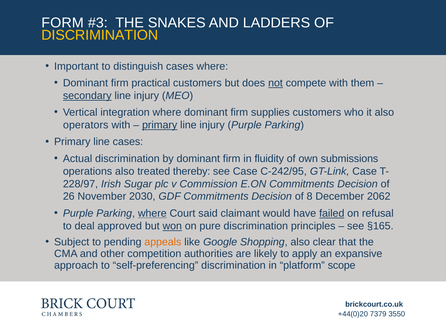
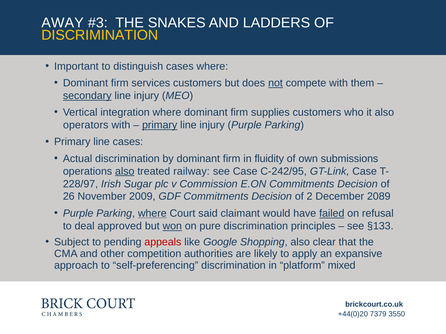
FORM: FORM -> AWAY (63, 23)
practical: practical -> services (151, 83)
also underline: none -> present (125, 172)
thereby: thereby -> railway (192, 172)
2030: 2030 -> 2009 (142, 197)
8: 8 -> 2 (310, 197)
2062: 2062 -> 2089 (379, 197)
§165: §165 -> §133 (380, 226)
appeals colour: orange -> red (163, 242)
scope: scope -> mixed (342, 266)
